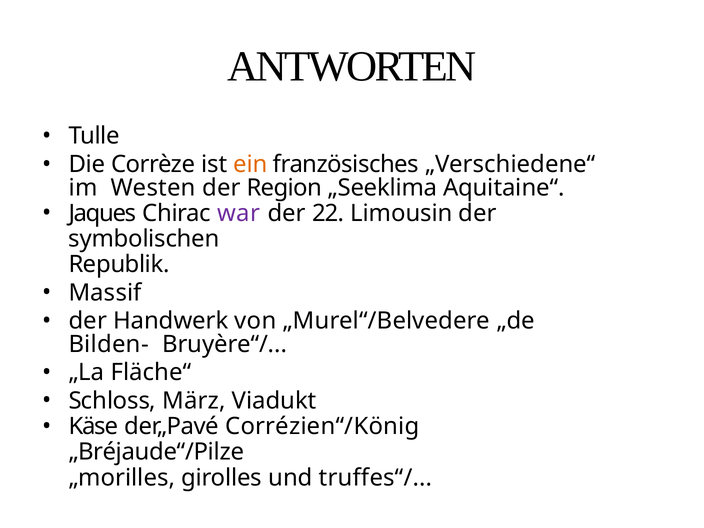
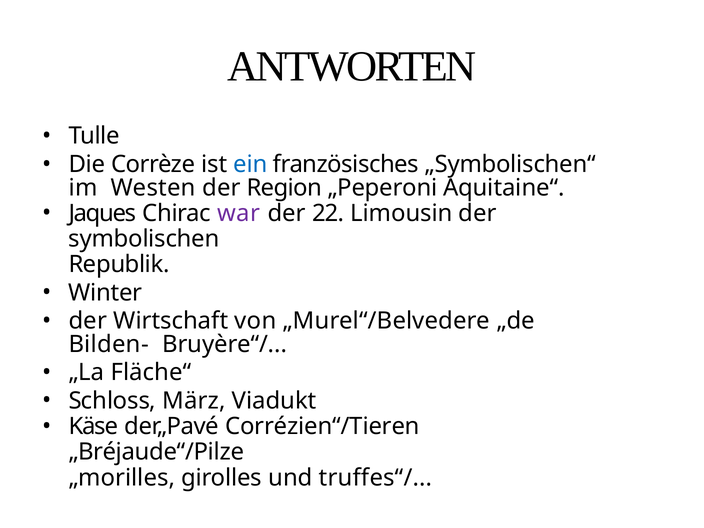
ein colour: orange -> blue (250, 164)
„Verschiedene“: „Verschiedene“ -> „Symbolischen“ (510, 164)
„Seeklima: „Seeklima -> „Peperoni (383, 188)
Massif: Massif -> Winter (105, 293)
Handwerk: Handwerk -> Wirtschaft (171, 321)
Corrézien“/König: Corrézien“/König -> Corrézien“/Tieren (322, 426)
